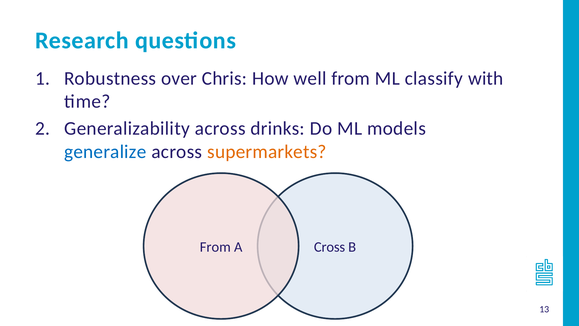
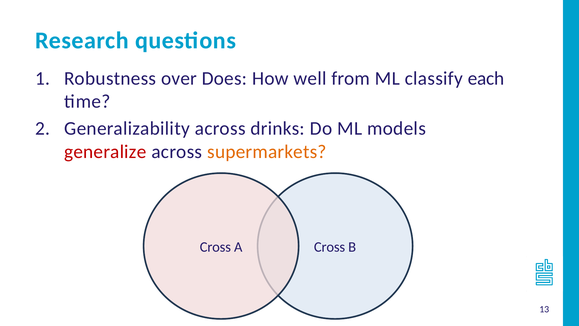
Chris: Chris -> Does (224, 78)
with: with -> each (486, 78)
generalize colour: blue -> red (105, 152)
From: From -> Cross (215, 247)
